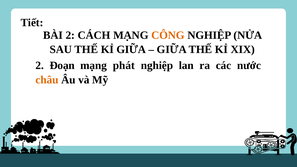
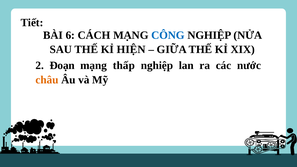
BÀI 2: 2 -> 6 (70, 35)
CÔNG colour: orange -> blue (168, 35)
KỈ GIỮA: GIỮA -> HIỆN (131, 49)
phát: phát -> thấp (124, 65)
